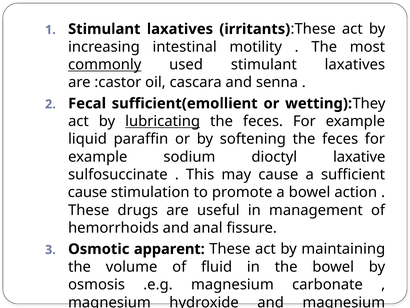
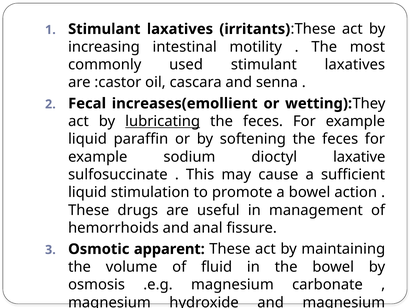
commonly underline: present -> none (105, 65)
sufficient(emollient: sufficient(emollient -> increases(emollient (185, 103)
cause: cause -> liquid (87, 192)
